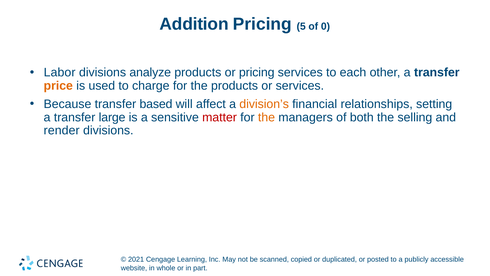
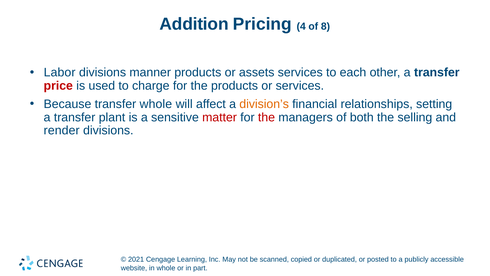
5: 5 -> 4 (301, 26)
0: 0 -> 8 (326, 26)
analyze: analyze -> manner (150, 72)
or pricing: pricing -> assets (257, 72)
price colour: orange -> red (58, 86)
transfer based: based -> whole (156, 104)
large: large -> plant (112, 117)
the colour: orange -> red (267, 117)
